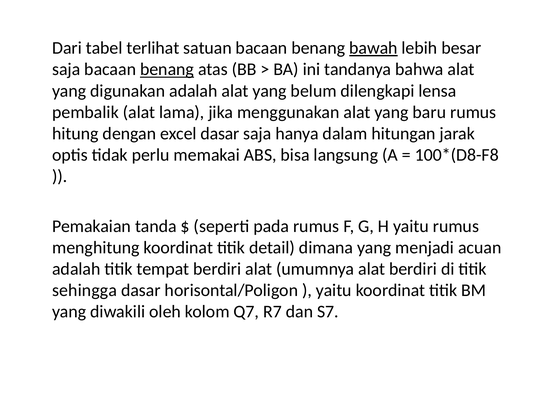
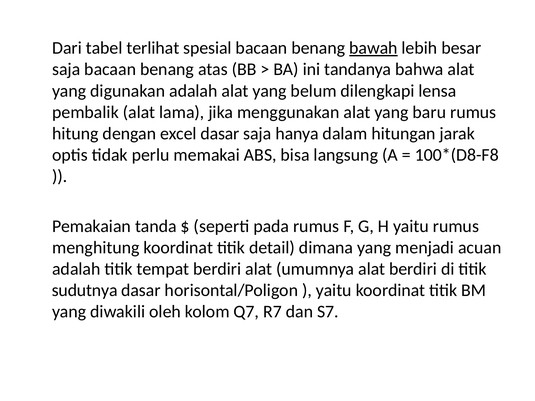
satuan: satuan -> spesial (208, 48)
benang underline: present -> none (167, 69)
sehingga: sehingga -> sudutnya (85, 291)
